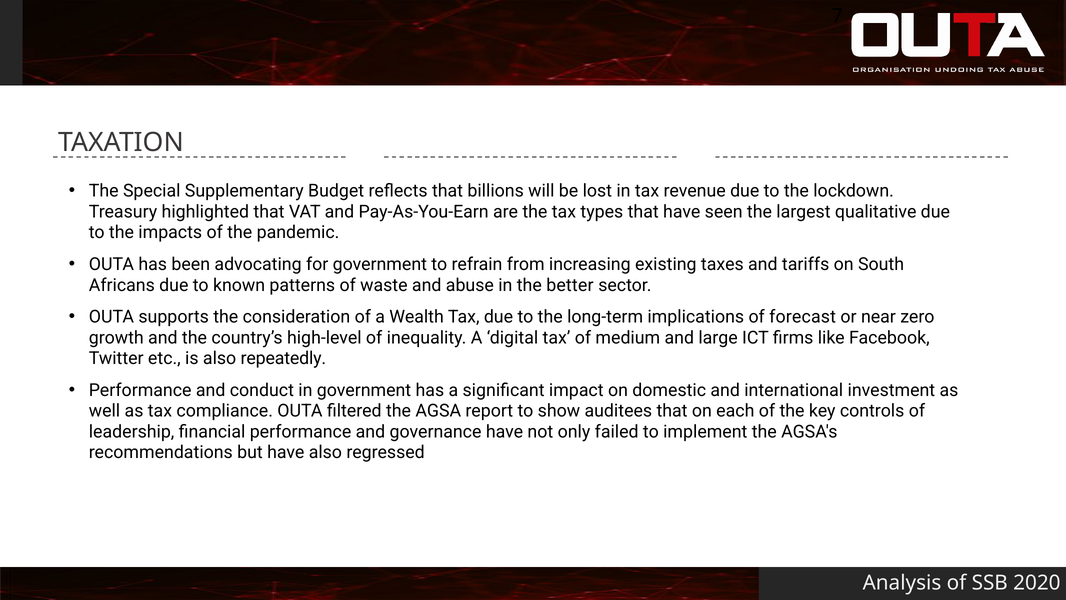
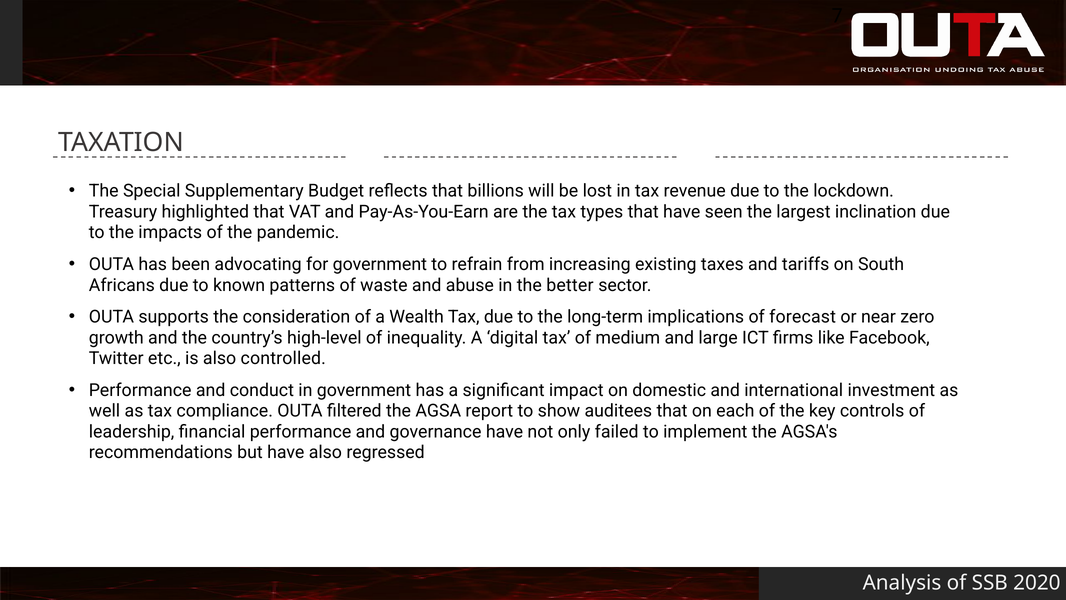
qualitative: qualitative -> inclination (876, 212)
repeatedly: repeatedly -> controlled (283, 358)
